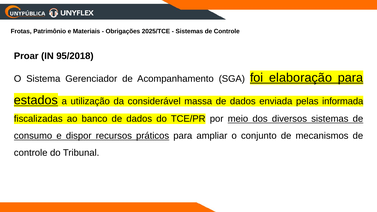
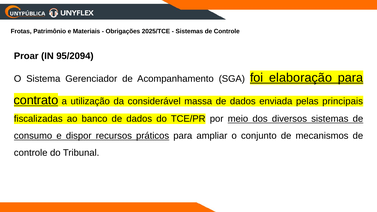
95/2018: 95/2018 -> 95/2094 (75, 56)
estados: estados -> contrato (36, 100)
informada: informada -> principais (343, 101)
